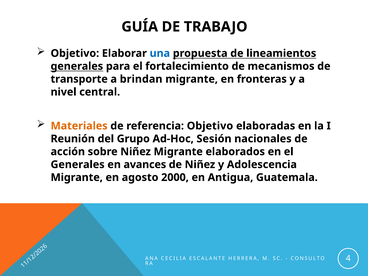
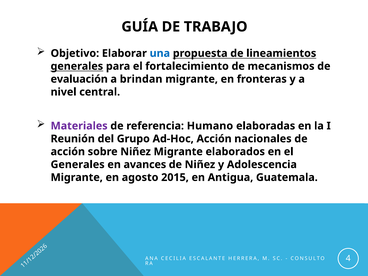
transporte: transporte -> evaluación (79, 79)
Materiales colour: orange -> purple (79, 126)
referencia Objetivo: Objetivo -> Humano (210, 126)
Ad-Hoc Sesión: Sesión -> Acción (214, 139)
2000: 2000 -> 2015 (175, 177)
